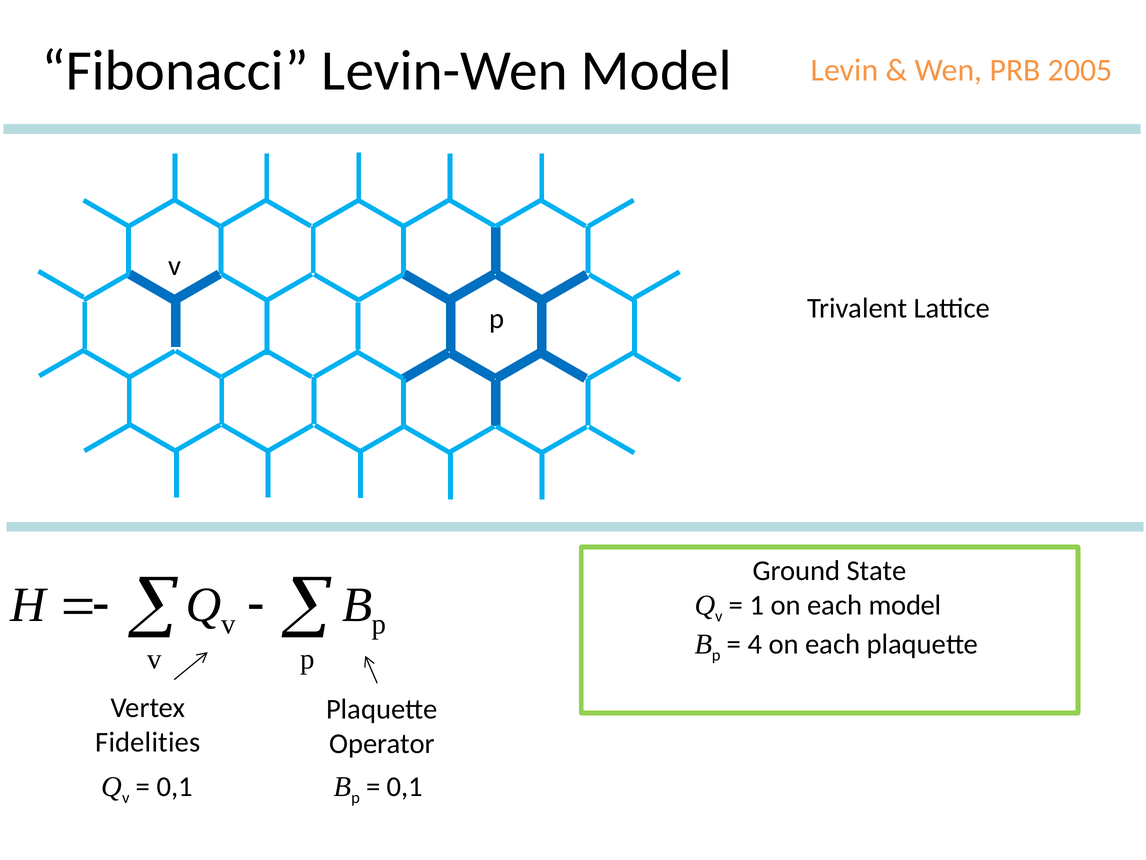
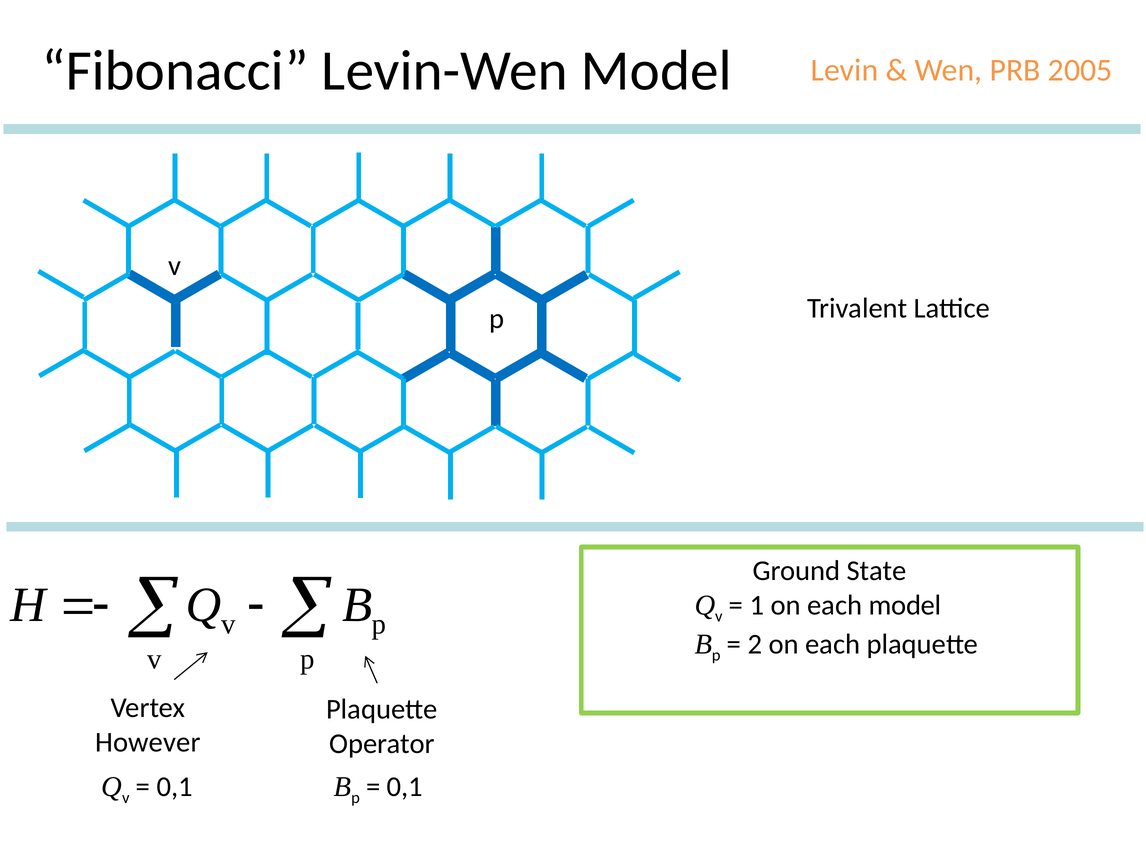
4: 4 -> 2 (755, 644)
Fidelities: Fidelities -> However (148, 742)
